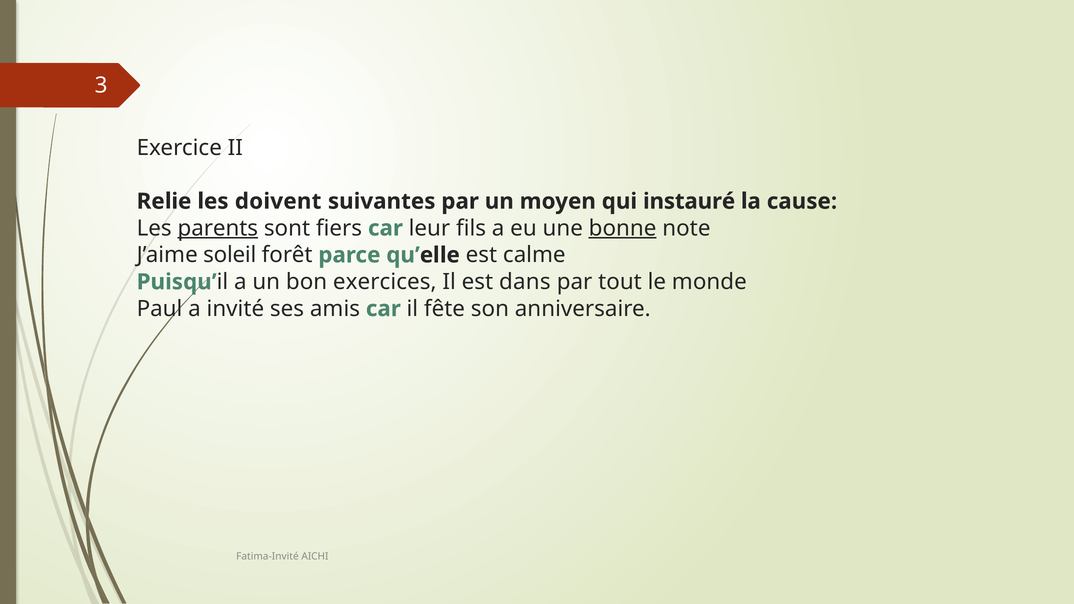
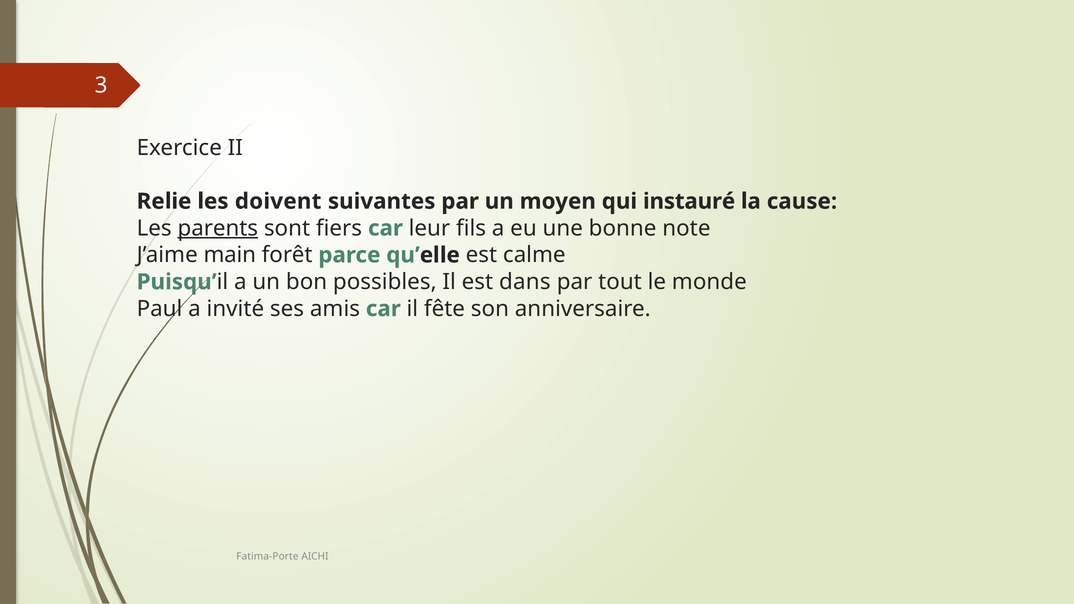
bonne underline: present -> none (623, 228)
soleil: soleil -> main (230, 255)
exercices: exercices -> possibles (385, 282)
Fatima-Invité: Fatima-Invité -> Fatima-Porte (267, 556)
